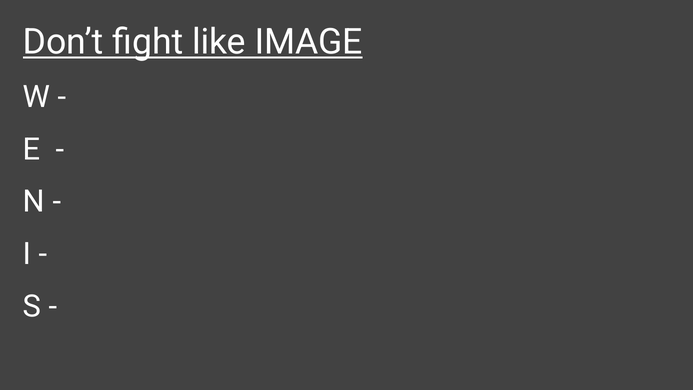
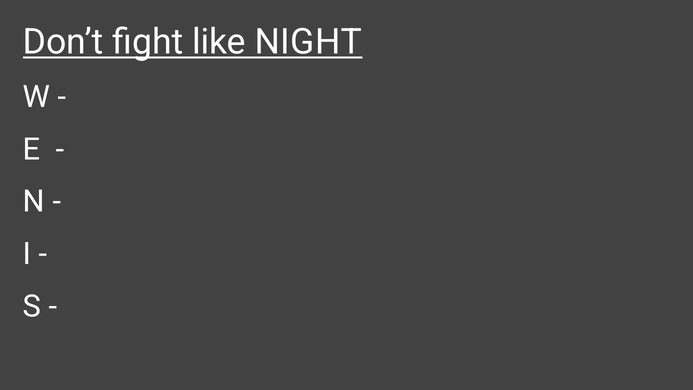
IMAGE: IMAGE -> NIGHT (308, 42)
